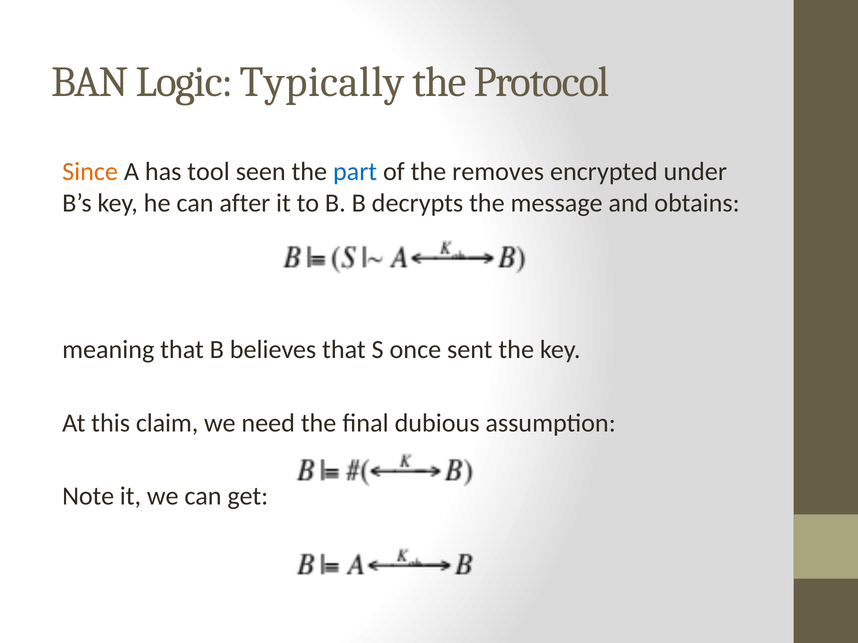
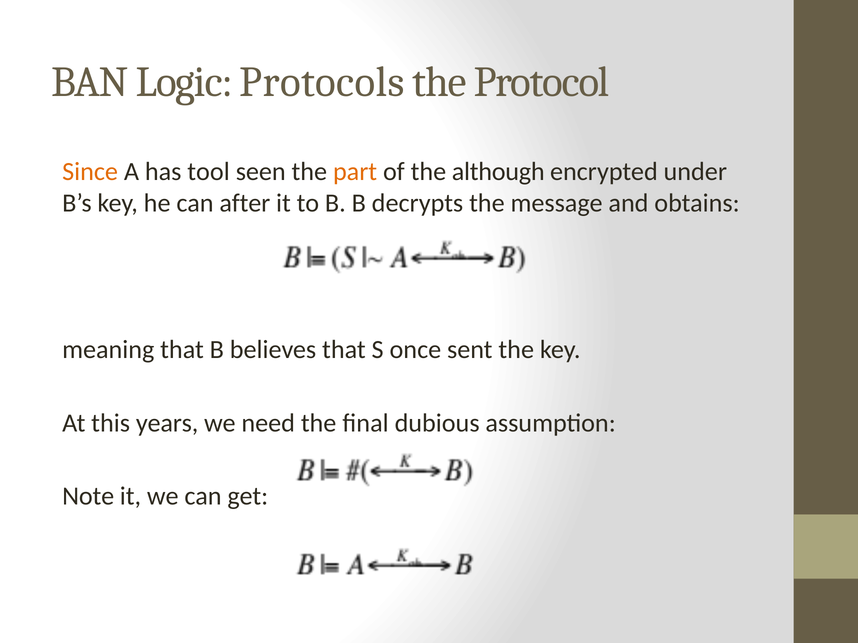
Typically: Typically -> Protocols (322, 82)
part colour: blue -> orange (355, 172)
removes: removes -> although (498, 172)
claim: claim -> years (167, 423)
